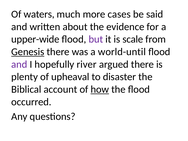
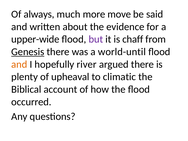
waters: waters -> always (39, 14)
cases: cases -> move (119, 14)
scale: scale -> chaff (133, 39)
and colour: purple -> orange (19, 64)
disaster: disaster -> climatic (119, 77)
how underline: present -> none (100, 89)
